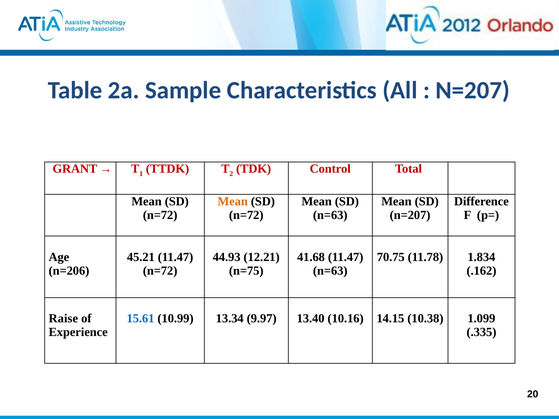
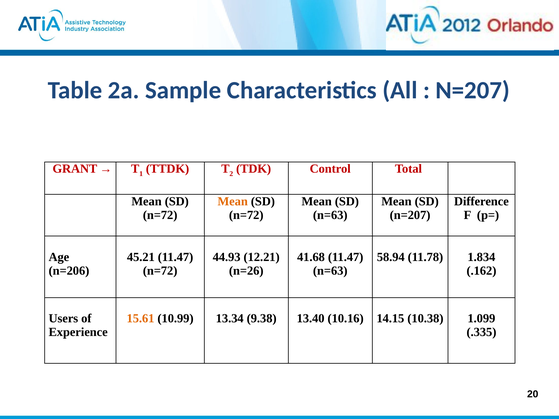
70.75: 70.75 -> 58.94 (391, 257)
n=75: n=75 -> n=26 (246, 271)
Raise: Raise -> Users (63, 319)
15.61 colour: blue -> orange (140, 319)
9.97: 9.97 -> 9.38 (262, 319)
